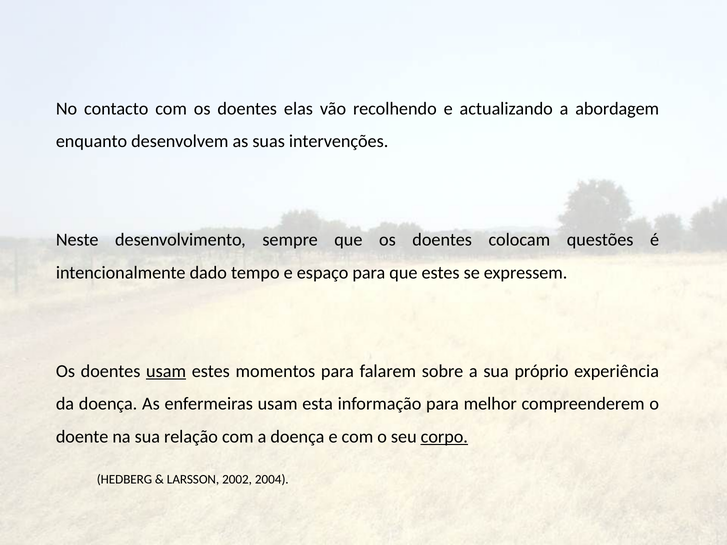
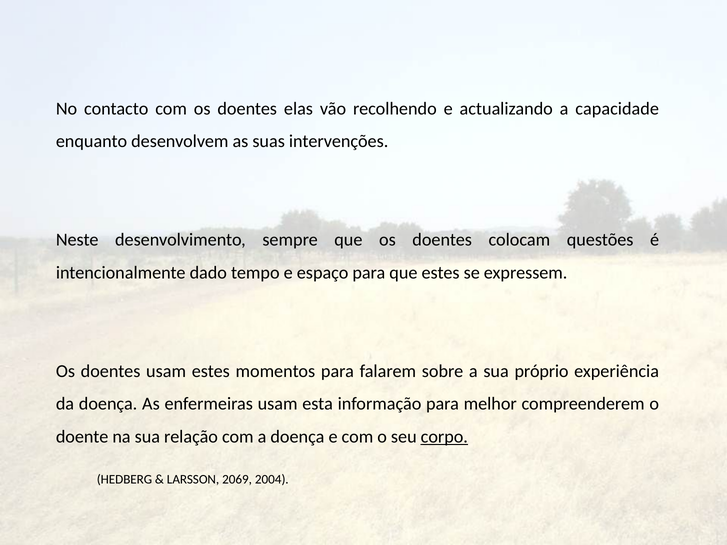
abordagem: abordagem -> capacidade (617, 109)
usam underline: present -> none (166, 371)
2002: 2002 -> 2069 (237, 480)
